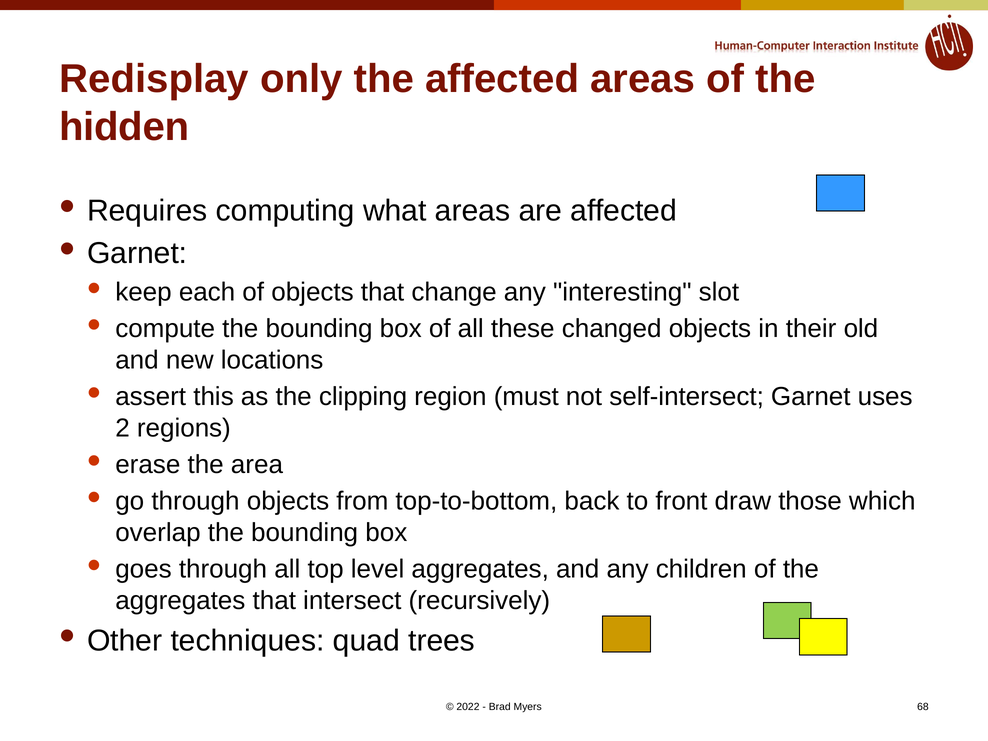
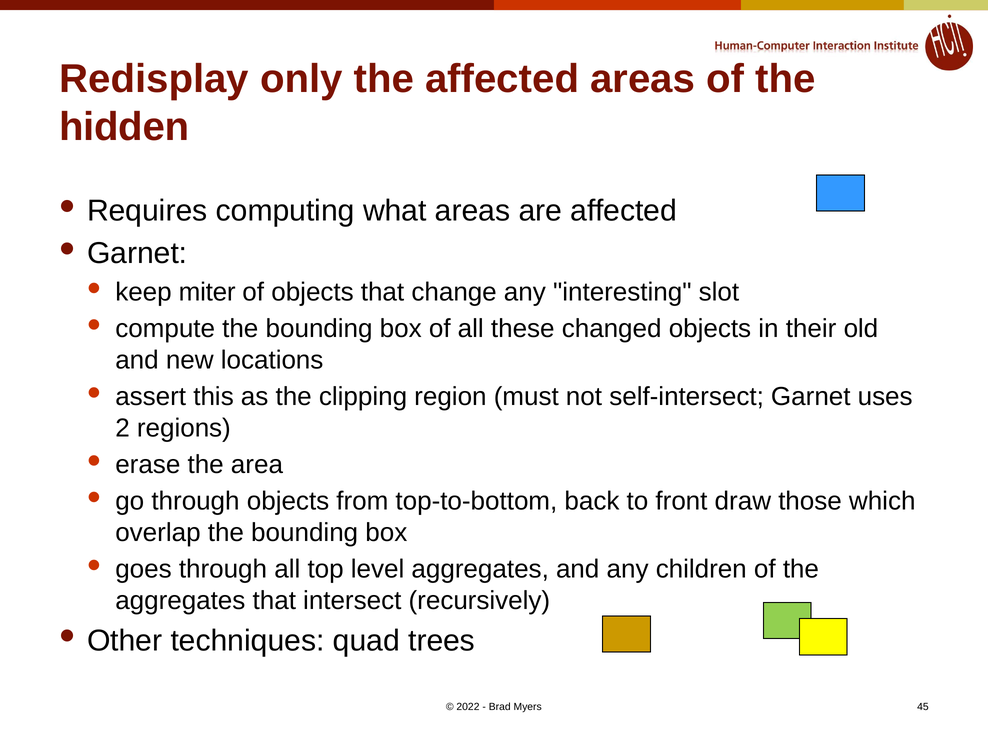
each: each -> miter (207, 292)
68: 68 -> 45 (923, 707)
